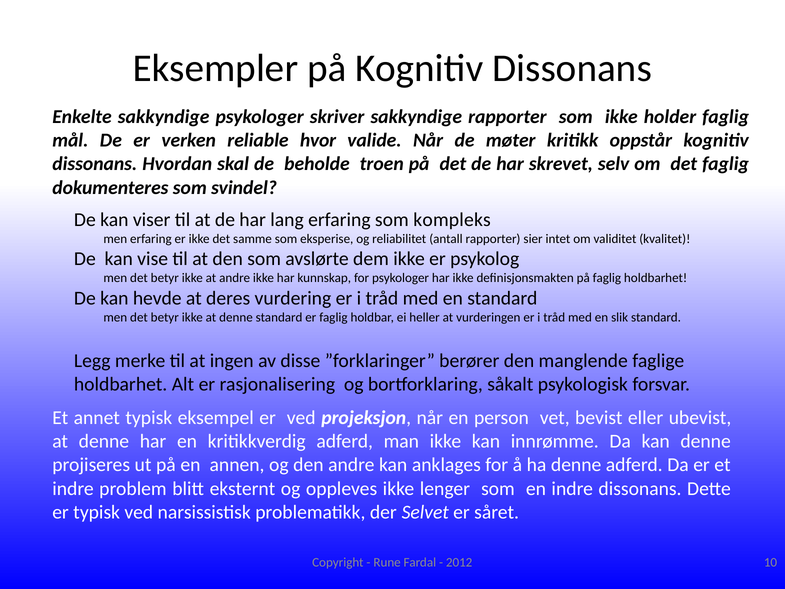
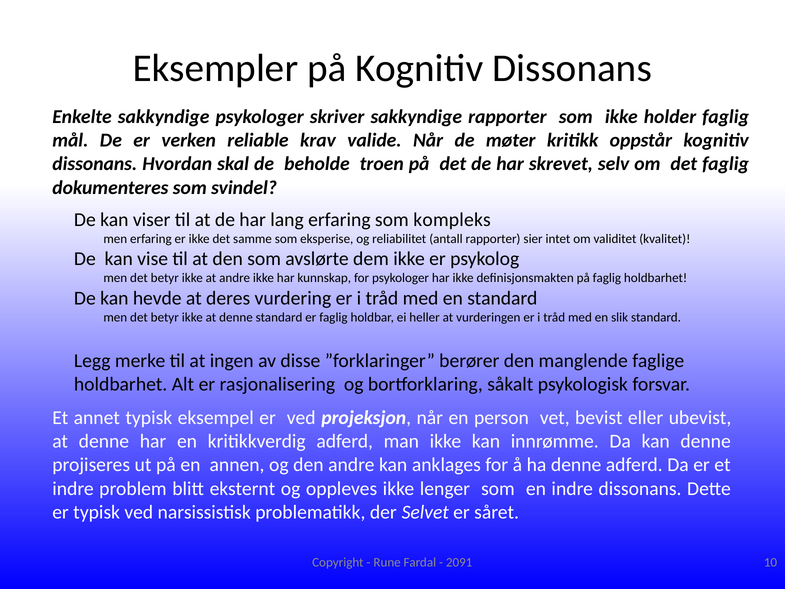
hvor: hvor -> krav (318, 140)
2012: 2012 -> 2091 (459, 562)
